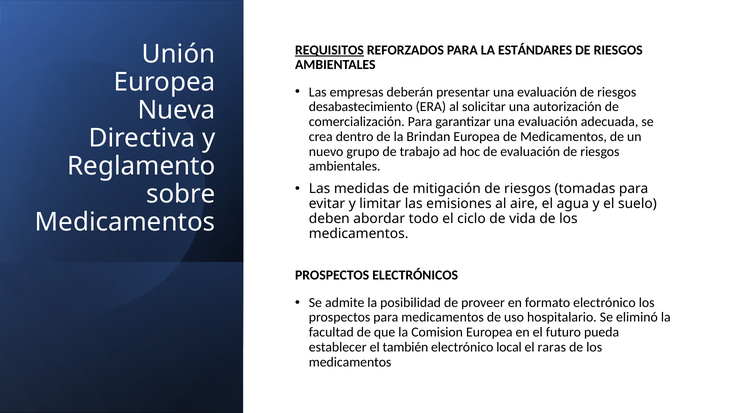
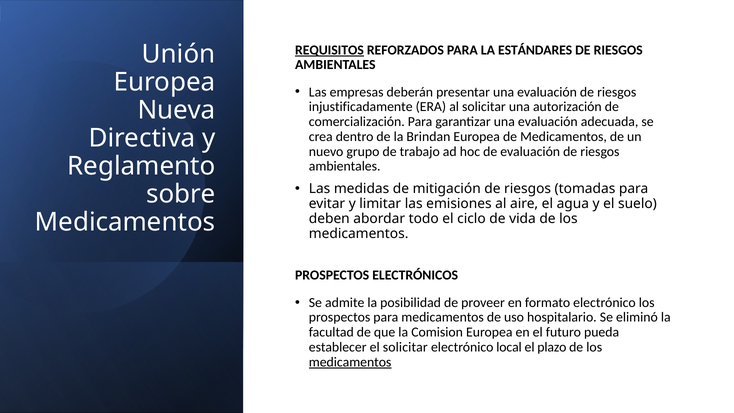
desabastecimiento: desabastecimiento -> injustificadamente (361, 107)
el también: también -> solicitar (405, 347)
raras: raras -> plazo (552, 347)
medicamentos underline: none -> present (350, 362)
